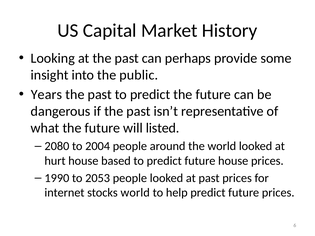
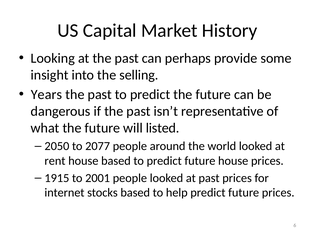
public: public -> selling (139, 75)
2080: 2080 -> 2050 (57, 146)
2004: 2004 -> 2077 (98, 146)
hurt: hurt -> rent (55, 161)
1990: 1990 -> 1915 (57, 178)
2053: 2053 -> 2001 (98, 178)
stocks world: world -> based (135, 193)
